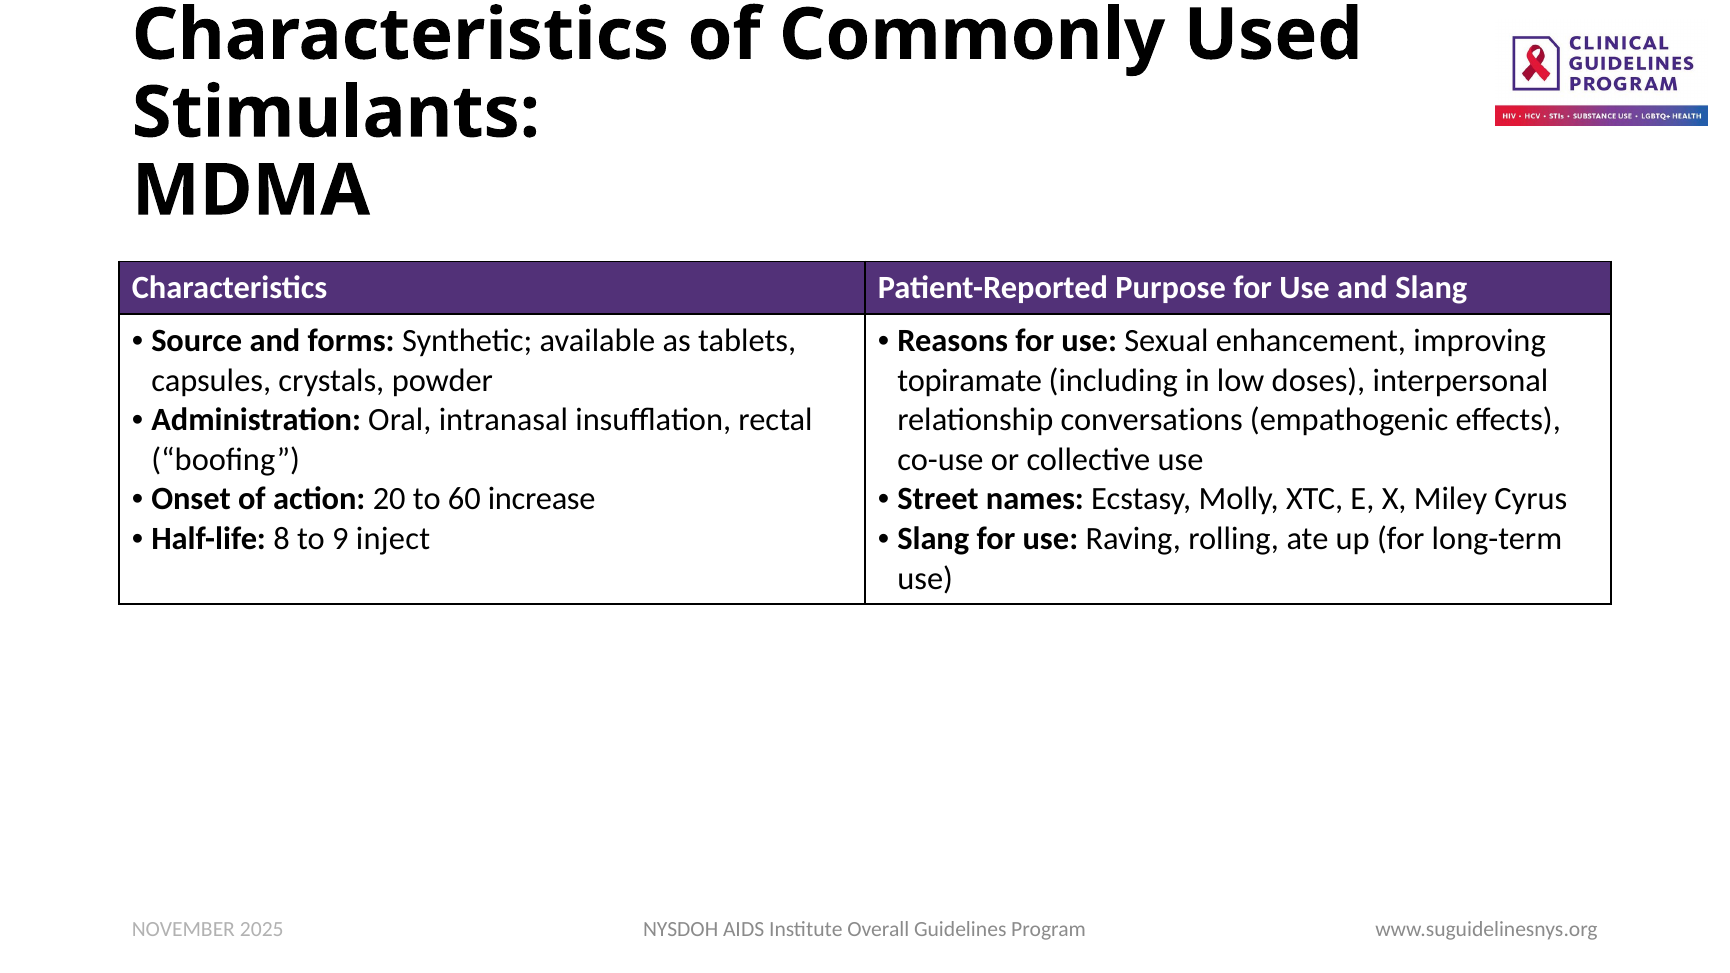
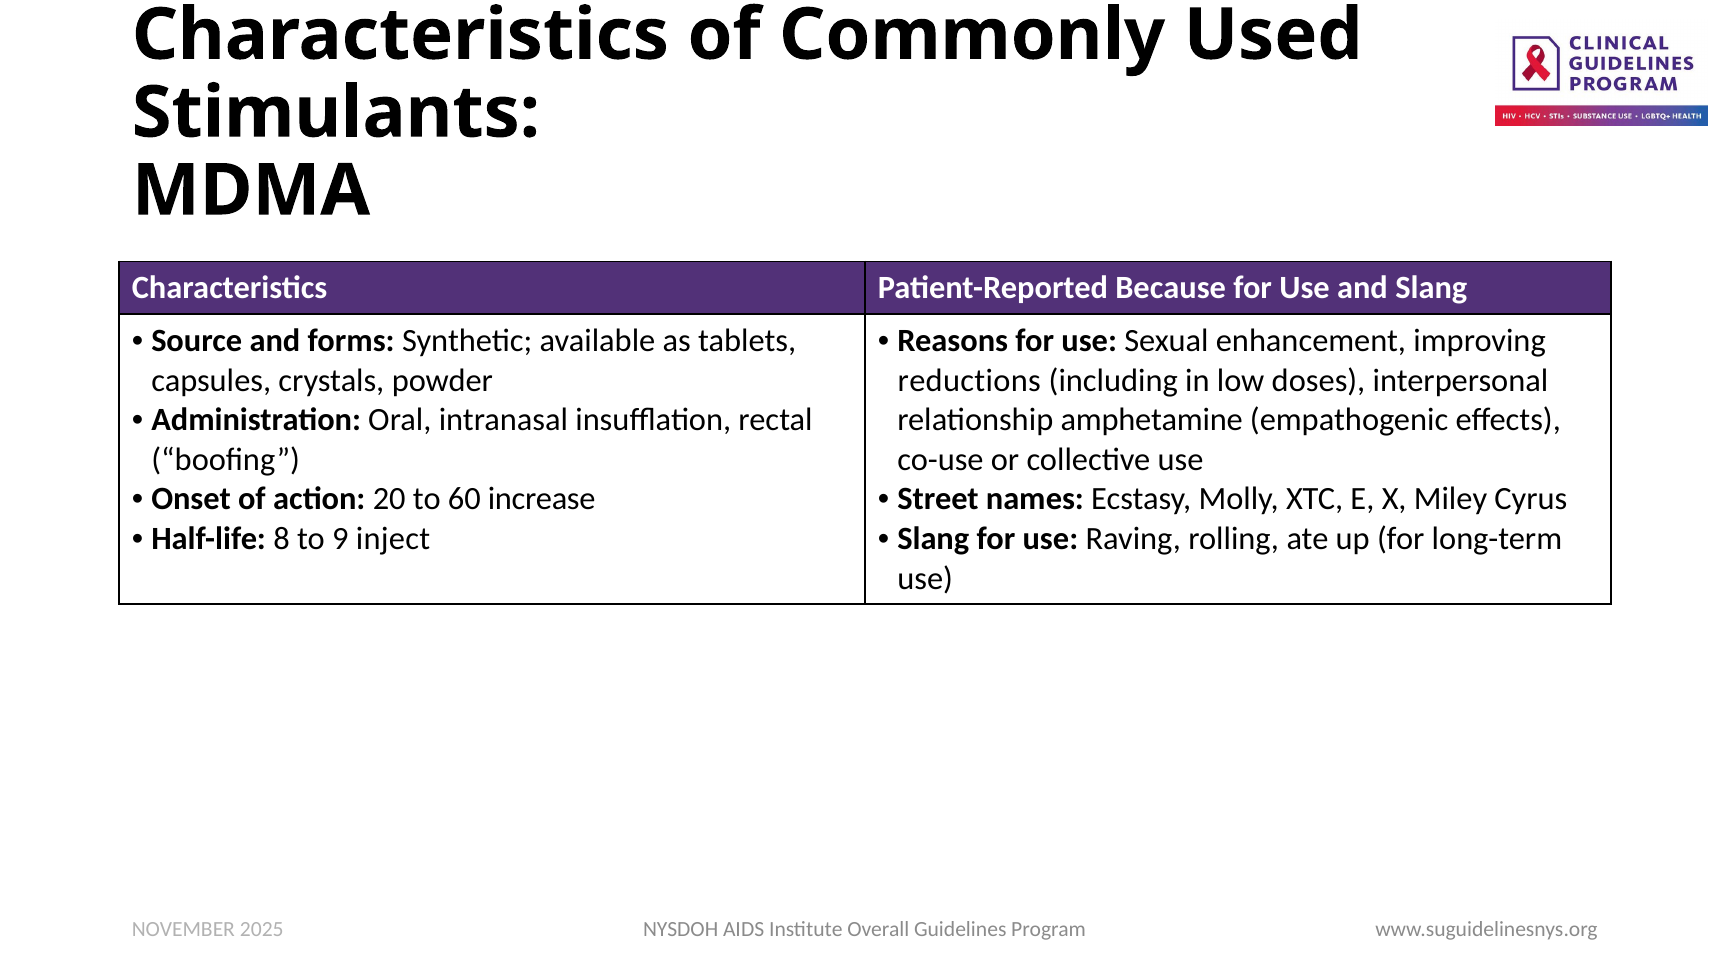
Purpose: Purpose -> Because (1171, 288)
topiramate: topiramate -> reductions (969, 380)
conversations: conversations -> amphetamine (1152, 420)
